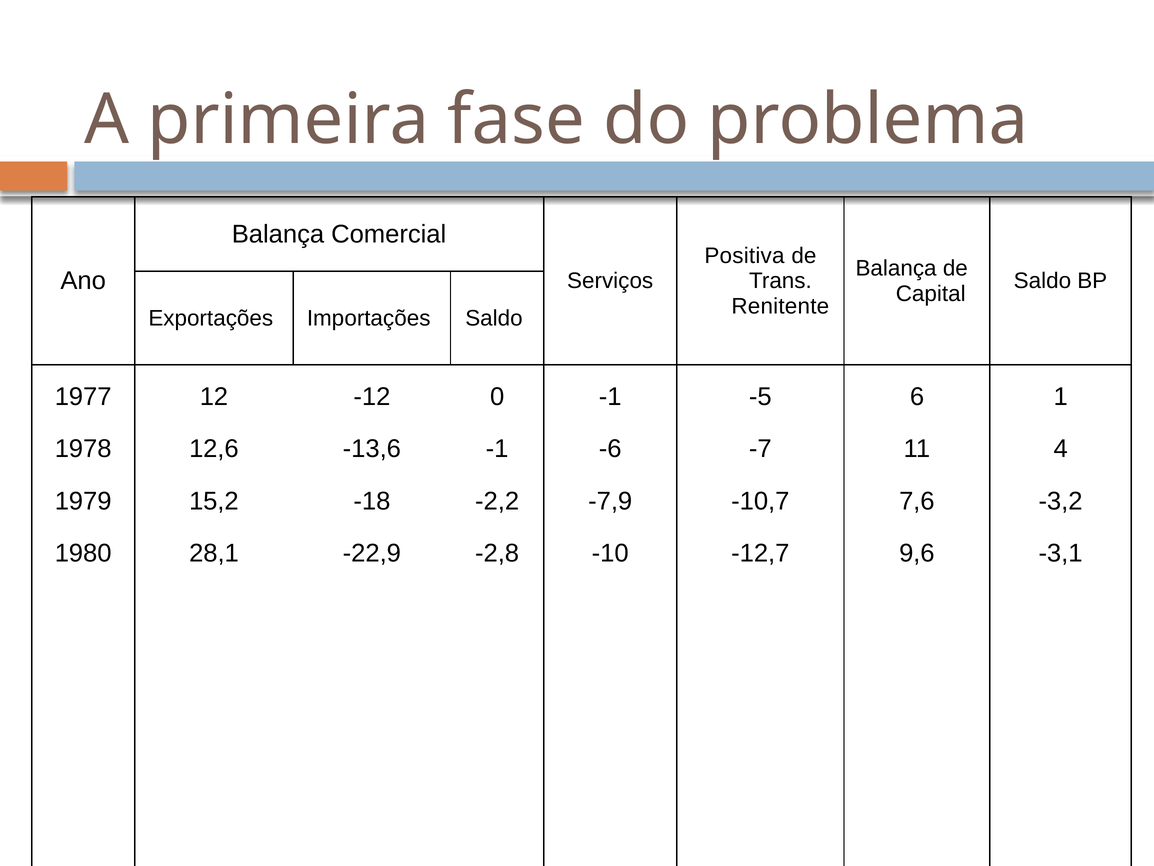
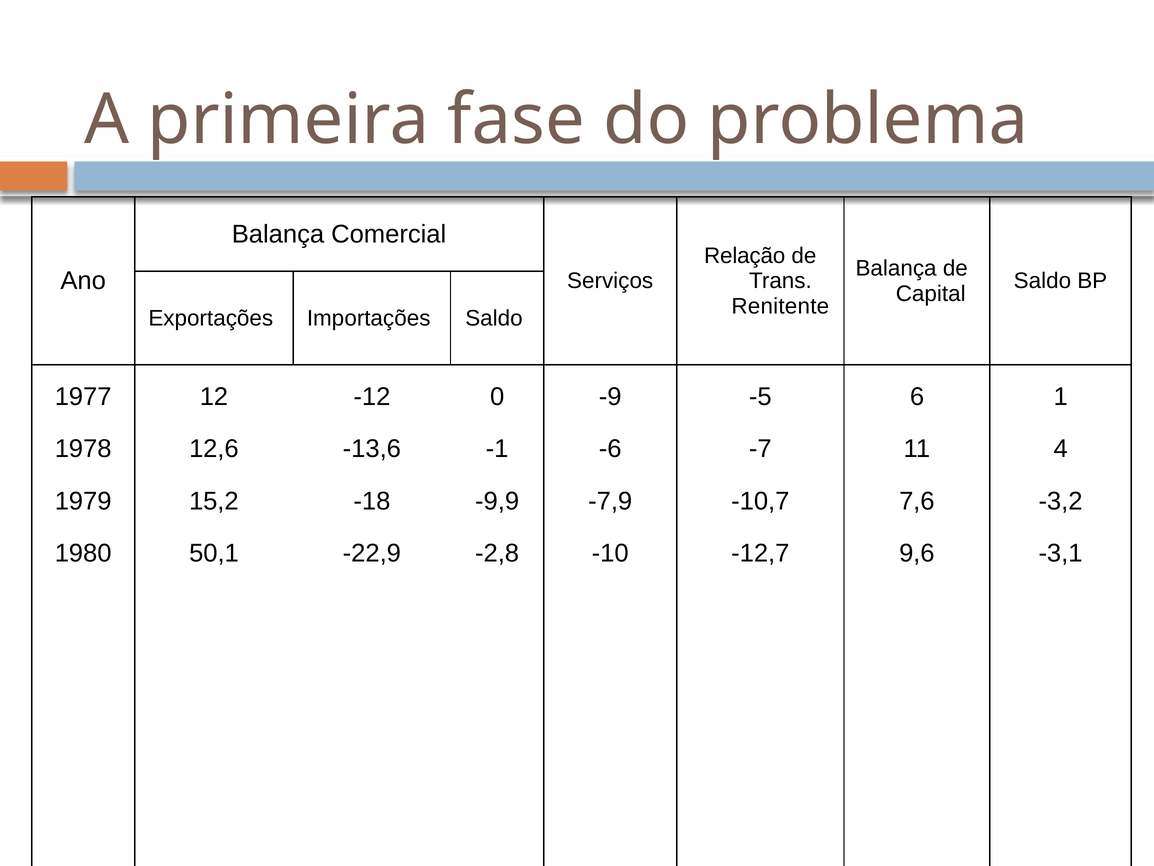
Positiva: Positiva -> Relação (745, 256)
0 -1: -1 -> -9 (610, 397)
-2,2: -2,2 -> -9,9 (497, 501)
28,1: 28,1 -> 50,1 (214, 553)
